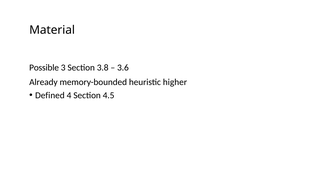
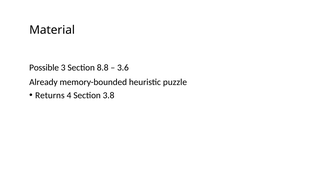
3.8: 3.8 -> 8.8 (103, 68)
higher: higher -> puzzle (175, 82)
Defined: Defined -> Returns (50, 96)
4.5: 4.5 -> 3.8 (109, 96)
